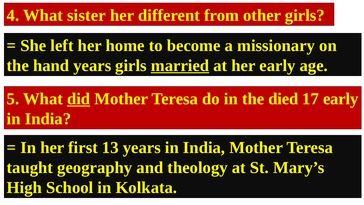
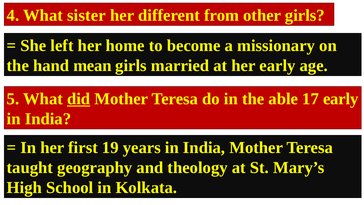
hand years: years -> mean (92, 66)
married underline: present -> none (180, 66)
died: died -> able (283, 99)
13: 13 -> 19 (110, 147)
